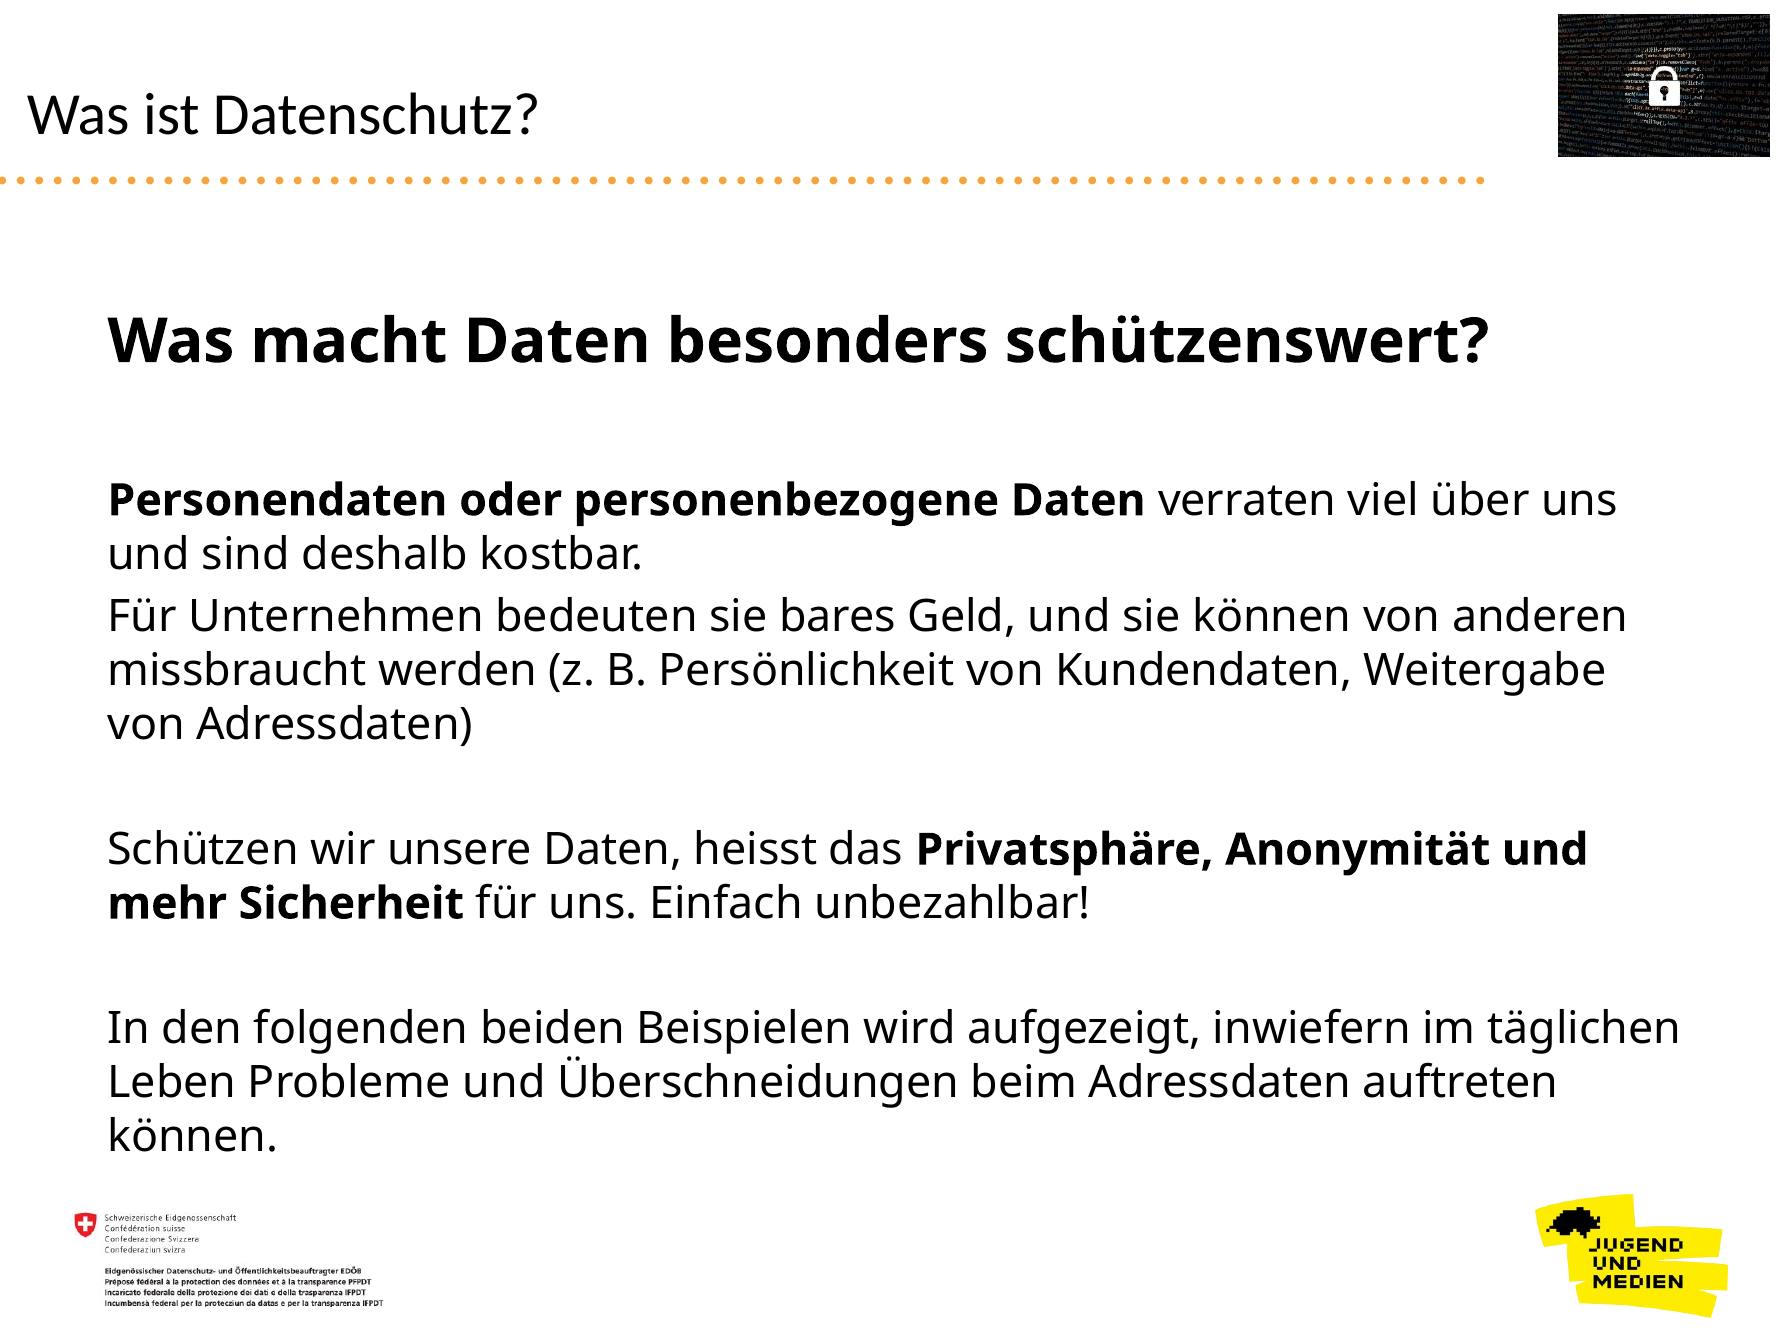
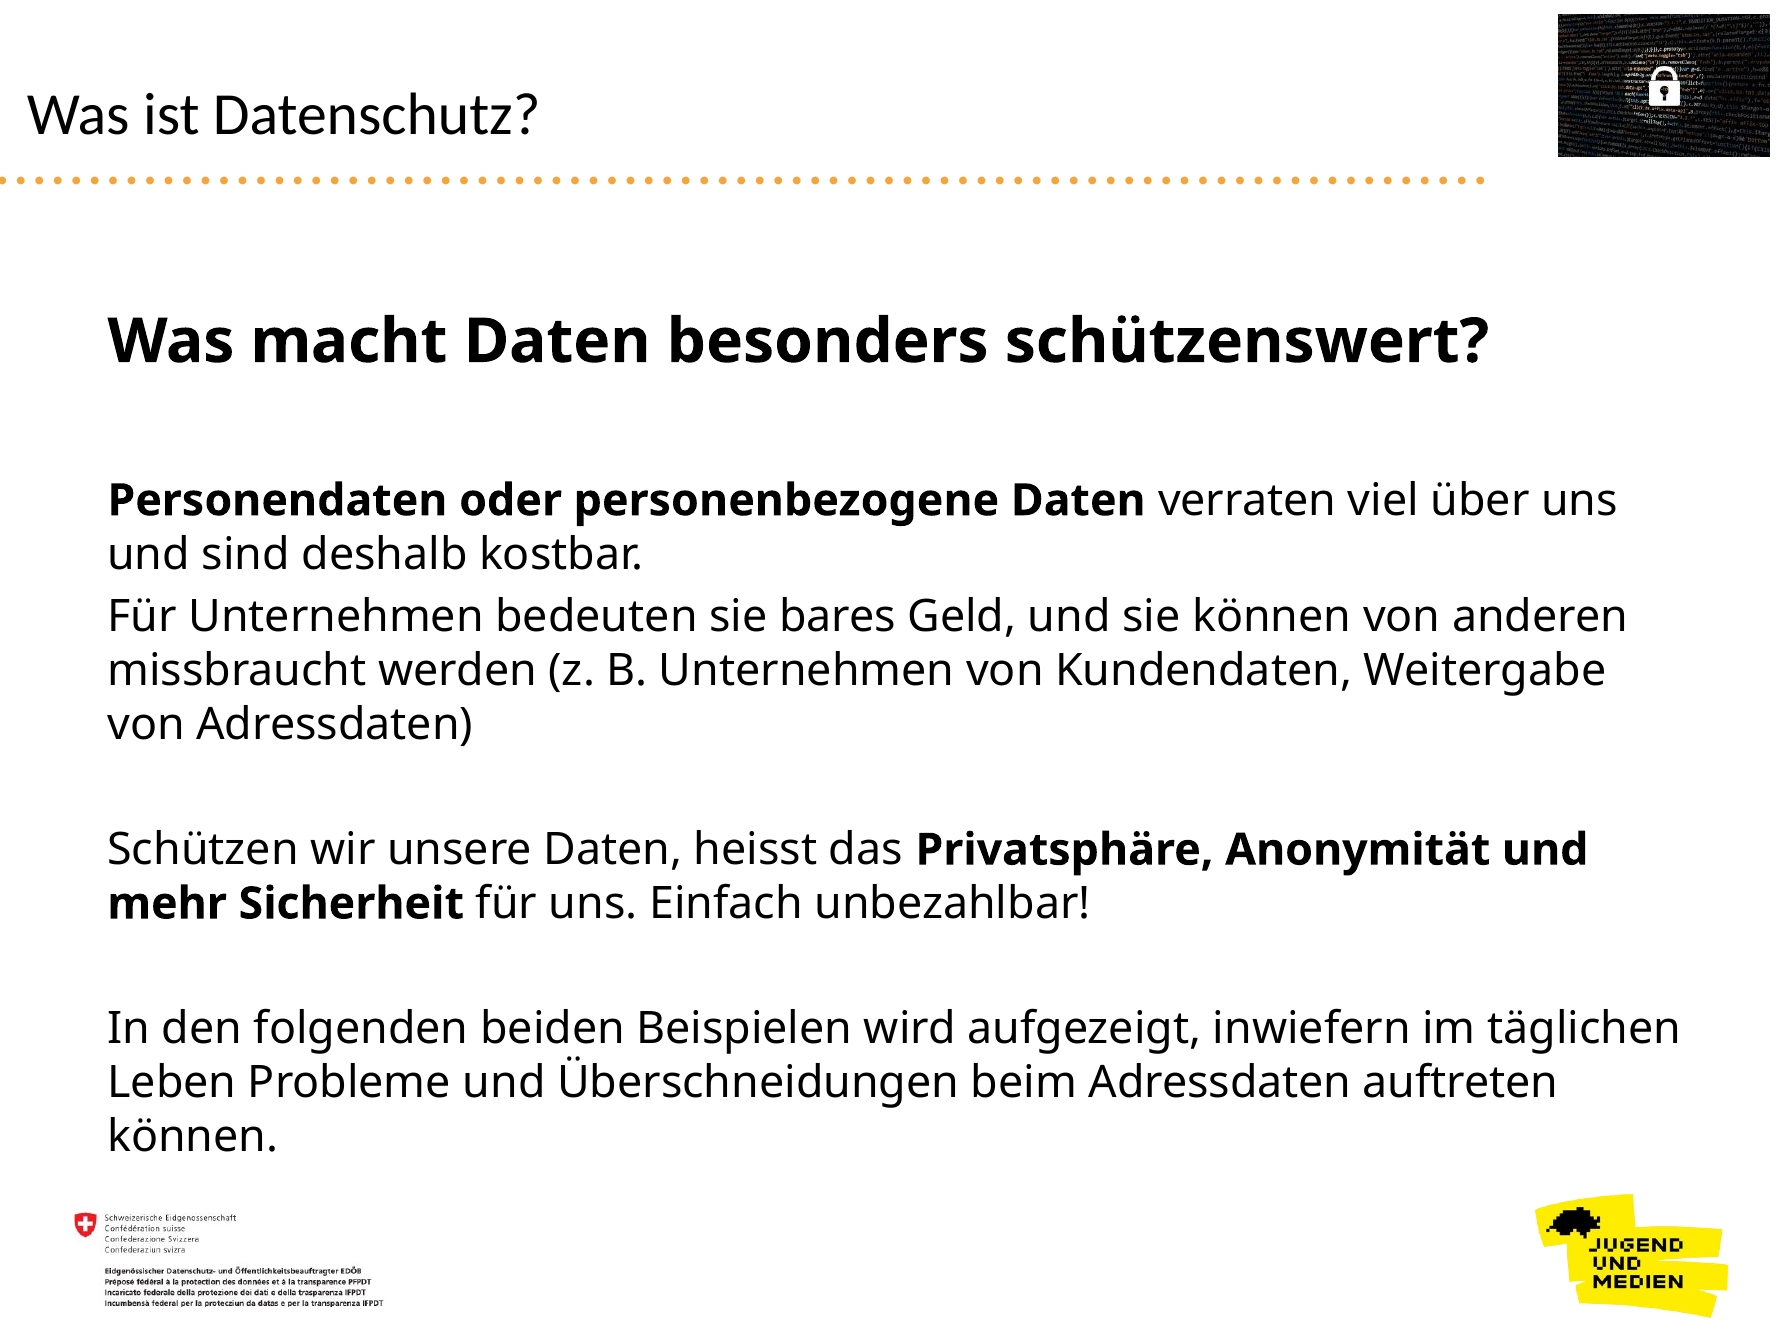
B Persönlichkeit: Persönlichkeit -> Unternehmen (807, 670)
